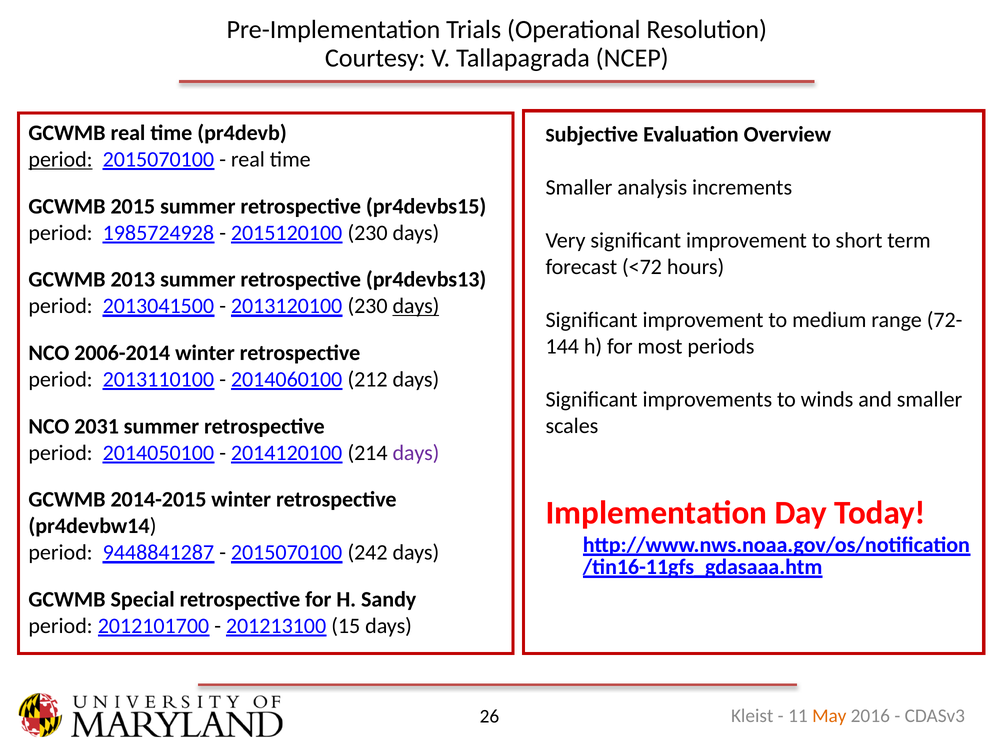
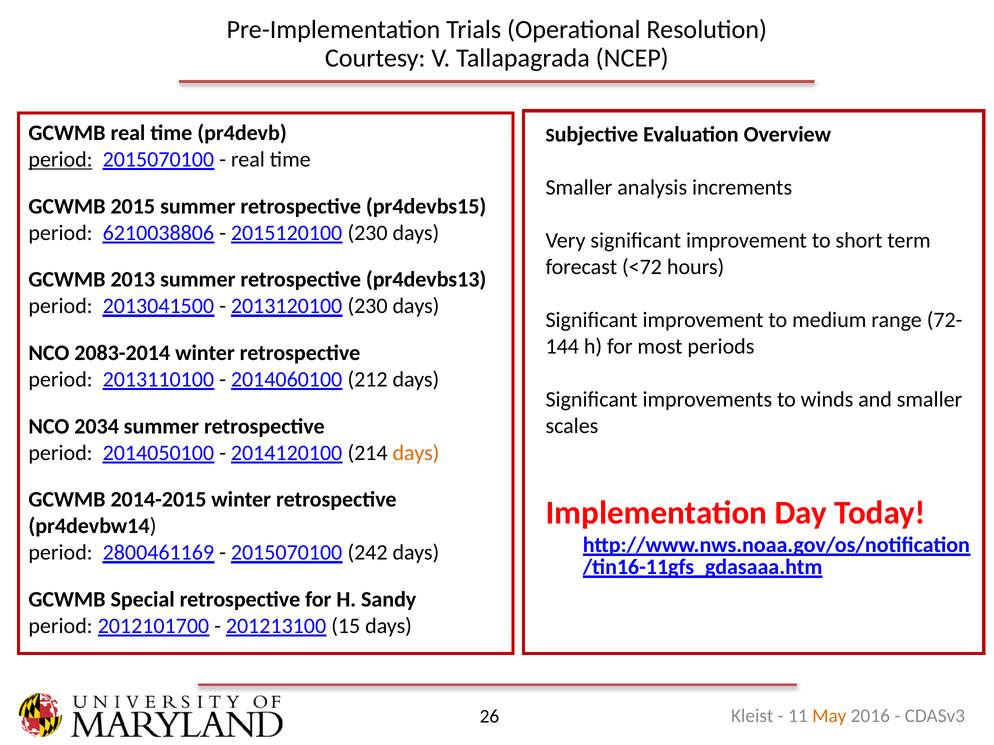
1985724928: 1985724928 -> 6210038806 (158, 233)
days underline: present -> none (416, 306)
2006-2014: 2006-2014 -> 2083-2014 (122, 353)
2031: 2031 -> 2034 (97, 427)
days colour: purple -> orange (416, 453)
9448841287: 9448841287 -> 2800461169 (158, 553)
